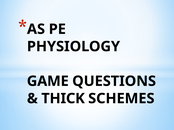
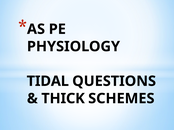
GAME: GAME -> TIDAL (48, 81)
